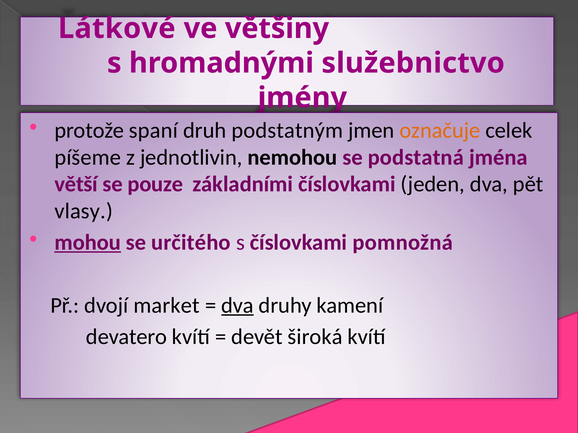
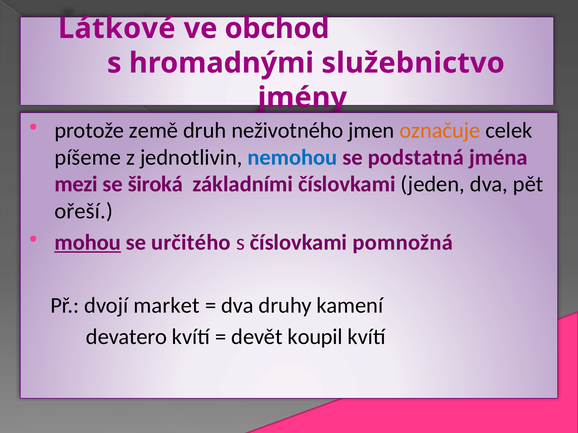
většiny: většiny -> obchod (277, 28)
spaní: spaní -> země (154, 131)
podstatným: podstatným -> neživotného (287, 131)
nemohou colour: black -> blue (292, 158)
větší: větší -> mezi (76, 184)
pouze: pouze -> široká (155, 184)
vlasy: vlasy -> ořeší (84, 211)
dva underline: present -> none (238, 306)
široká: široká -> koupil (315, 337)
